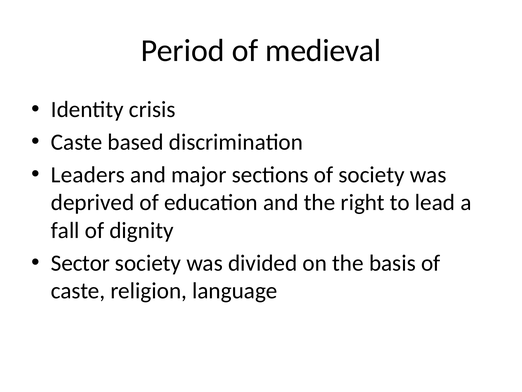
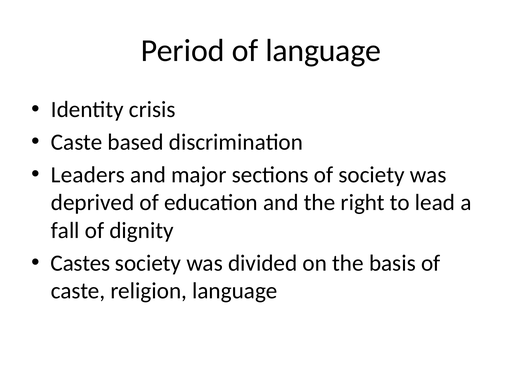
of medieval: medieval -> language (323, 51)
Sector: Sector -> Castes (80, 263)
